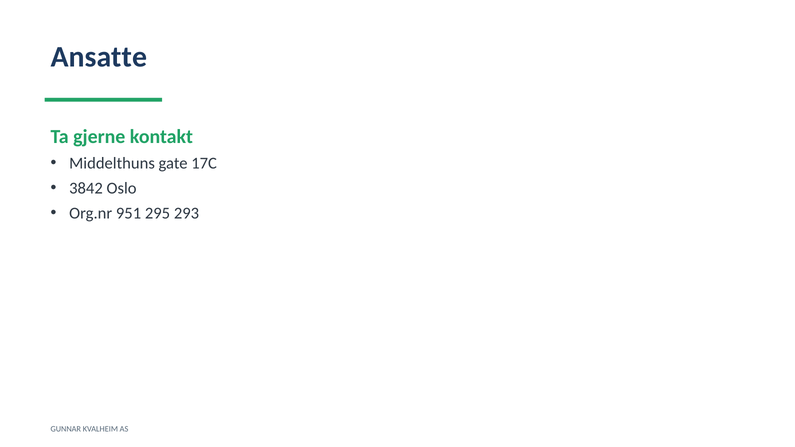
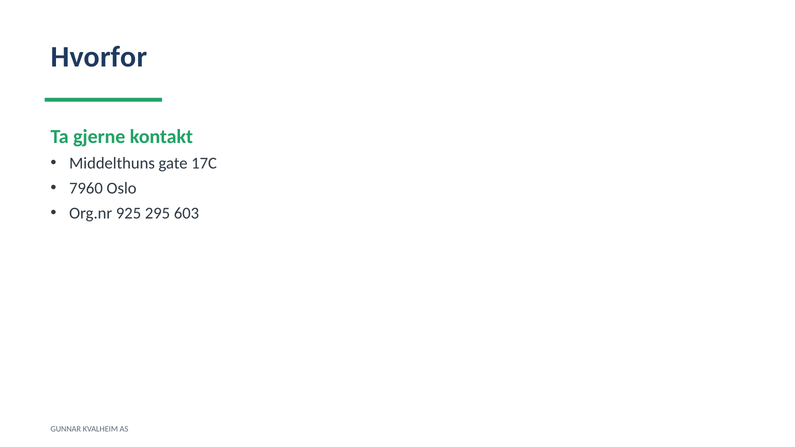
Ansatte: Ansatte -> Hvorfor (99, 57)
3842: 3842 -> 7960 (86, 188)
951: 951 -> 925 (129, 213)
293: 293 -> 603 (186, 213)
